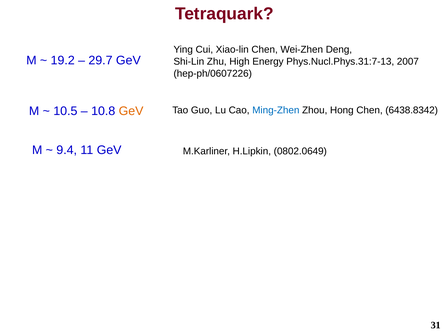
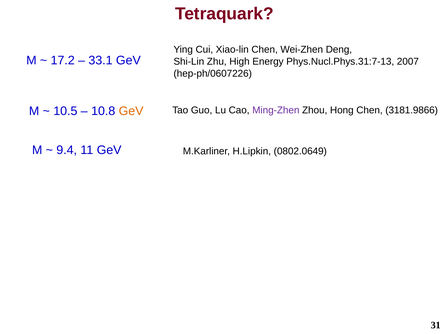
19.2: 19.2 -> 17.2 (63, 60)
29.7: 29.7 -> 33.1 (101, 60)
Ming-Zhen colour: blue -> purple (276, 110)
6438.8342: 6438.8342 -> 3181.9866 (412, 110)
